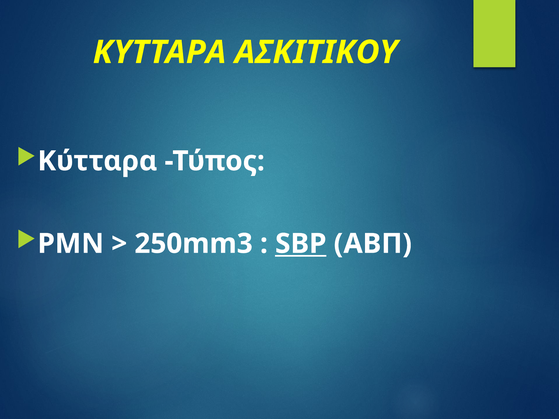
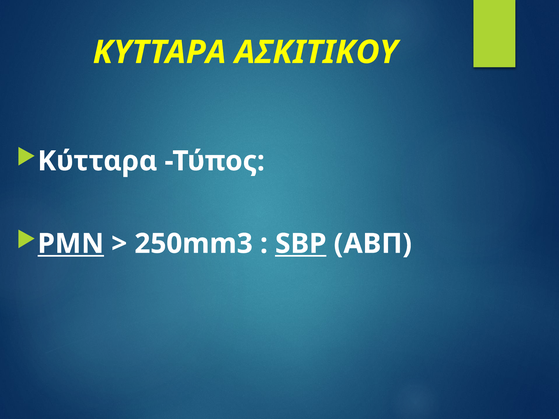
PMN underline: none -> present (71, 244)
